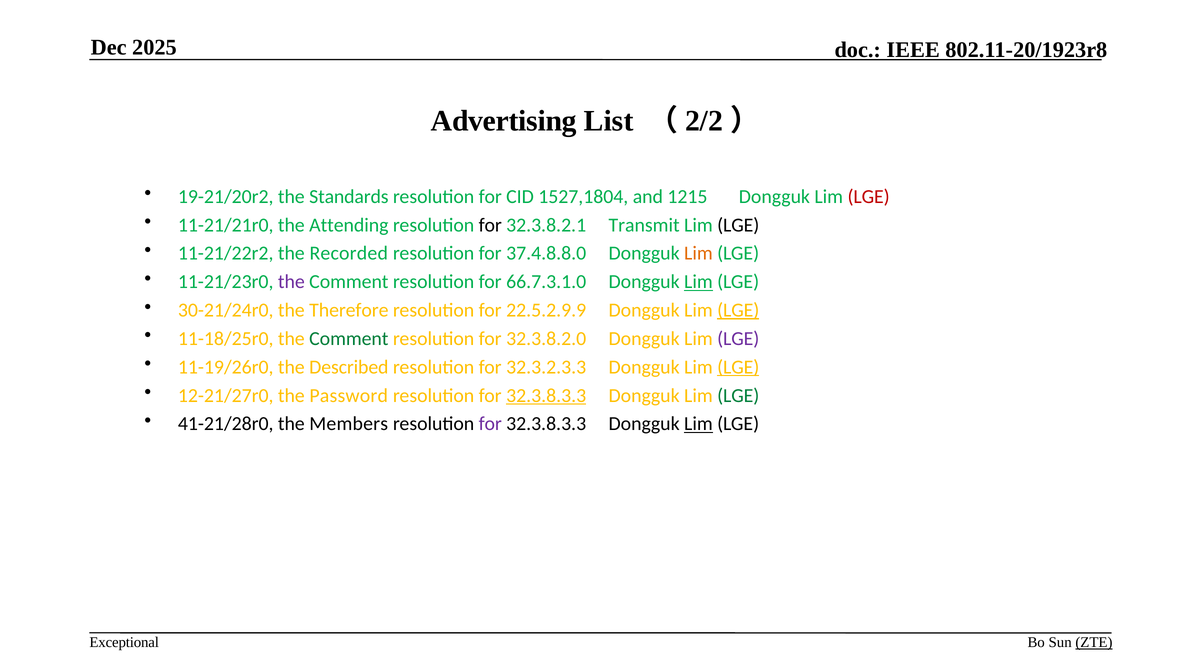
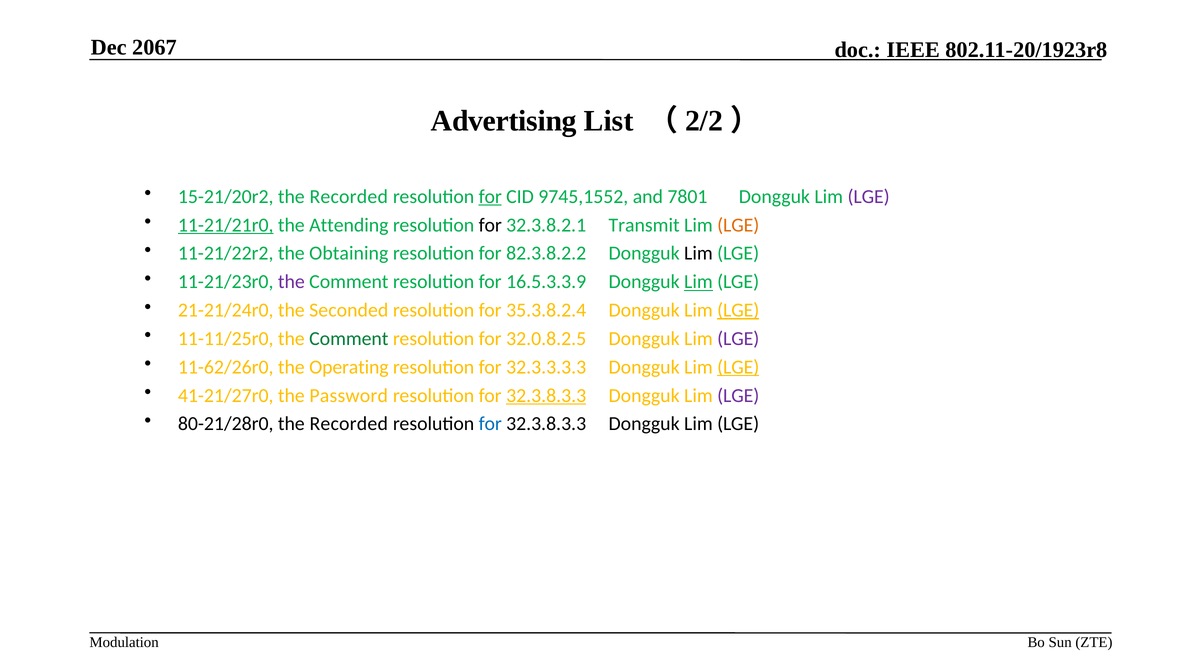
2025: 2025 -> 2067 (154, 47)
19-21/20r2: 19-21/20r2 -> 15-21/20r2 (226, 197)
Standards: Standards -> Recorded (349, 197)
for underline: none -> present (490, 197)
1527,1804: 1527,1804 -> 9745,1552 (583, 197)
1215: 1215 -> 7801 (687, 197)
LGE colour: red -> purple (869, 197)
11-21/21r0 underline: none -> present (226, 225)
LGE colour: black -> orange (738, 225)
Recorded: Recorded -> Obtaining (349, 253)
37.4.8.8.0: 37.4.8.8.0 -> 82.3.8.2.2 (546, 253)
Lim colour: orange -> black (698, 253)
66.7.3.1.0: 66.7.3.1.0 -> 16.5.3.3.9 (546, 282)
30-21/24r0: 30-21/24r0 -> 21-21/24r0 (226, 310)
Therefore: Therefore -> Seconded (349, 310)
22.5.2.9.9: 22.5.2.9.9 -> 35.3.8.2.4 (546, 310)
11-18/25r0: 11-18/25r0 -> 11-11/25r0 (226, 339)
32.3.8.2.0: 32.3.8.2.0 -> 32.0.8.2.5 (546, 339)
11-19/26r0: 11-19/26r0 -> 11-62/26r0 (226, 367)
Described: Described -> Operating (349, 367)
32.3.2.3.3: 32.3.2.3.3 -> 32.3.3.3.3 (546, 367)
12-21/27r0: 12-21/27r0 -> 41-21/27r0 (226, 395)
LGE colour: green -> purple (738, 395)
41-21/28r0: 41-21/28r0 -> 80-21/28r0 (226, 424)
Members: Members -> Recorded (349, 424)
for colour: purple -> blue (490, 424)
Lim underline: present -> none (698, 424)
Exceptional: Exceptional -> Modulation (124, 642)
ZTE underline: present -> none (1094, 643)
